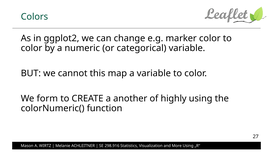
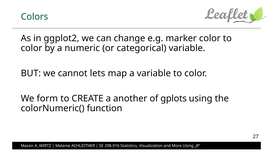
this: this -> lets (98, 74)
highly: highly -> gplots (174, 99)
